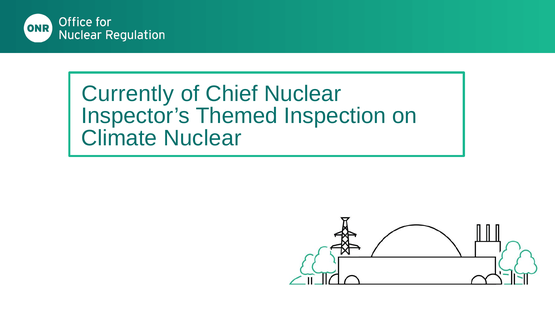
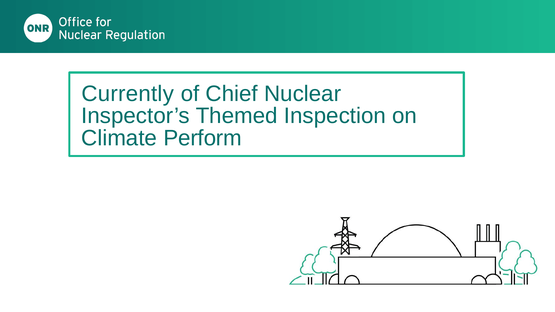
Climate Nuclear: Nuclear -> Perform (203, 138)
